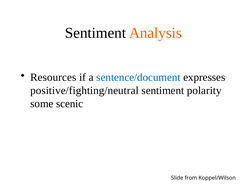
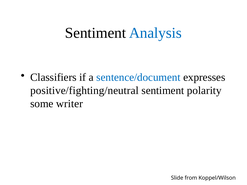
Analysis colour: orange -> blue (155, 33)
Resources: Resources -> Classifiers (53, 77)
scenic: scenic -> writer (70, 104)
